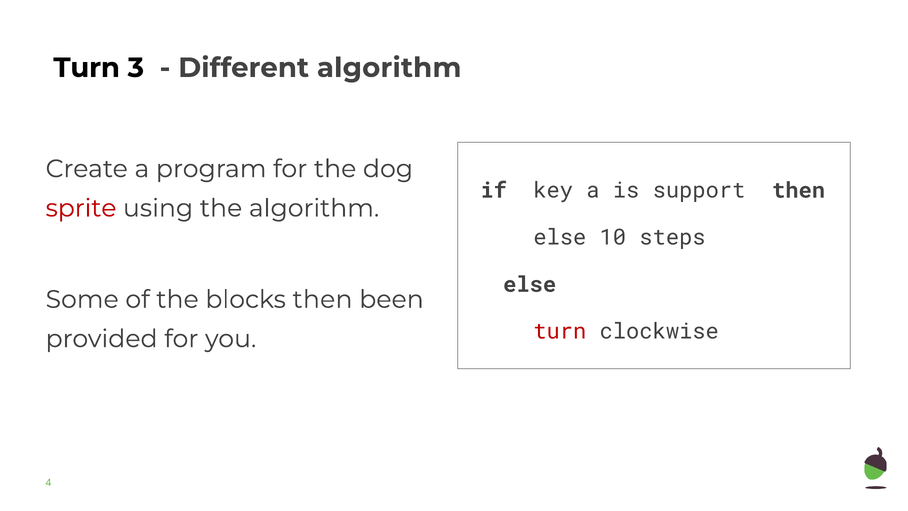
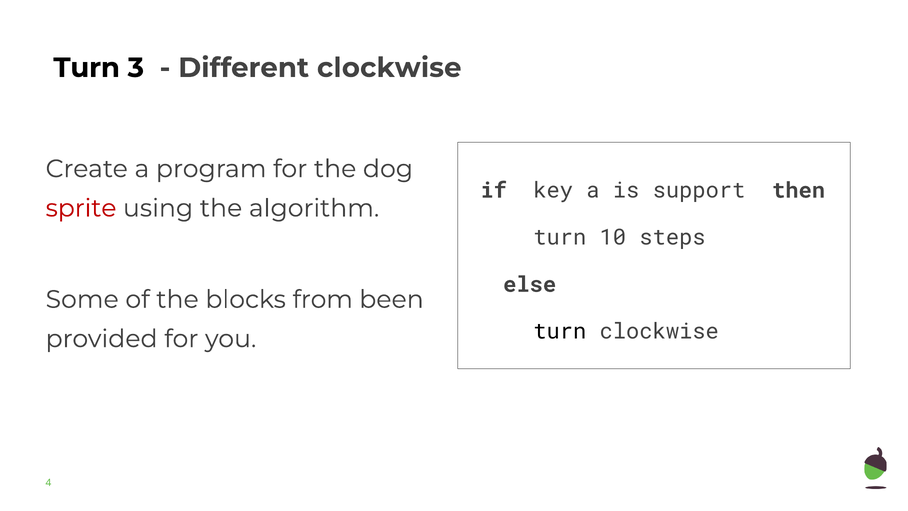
Different algorithm: algorithm -> clockwise (389, 68)
else: else -> turn (560, 237)
blocks then: then -> from (323, 299)
turn colour: red -> black (560, 331)
